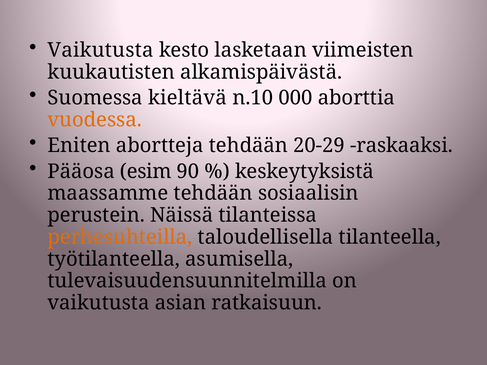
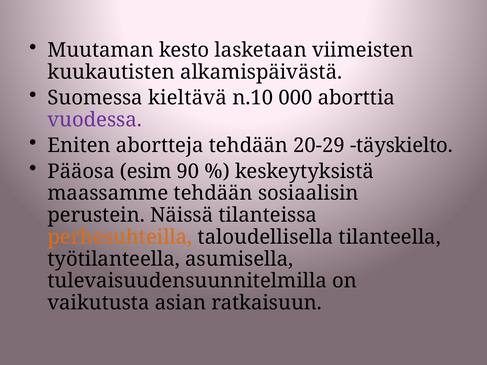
Vaikutusta: Vaikutusta -> Muutaman (101, 50)
vuodessa colour: orange -> purple (95, 120)
raskaaksi: raskaaksi -> täyskielto (402, 146)
